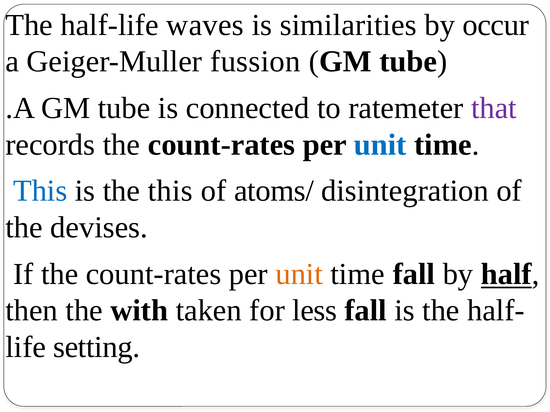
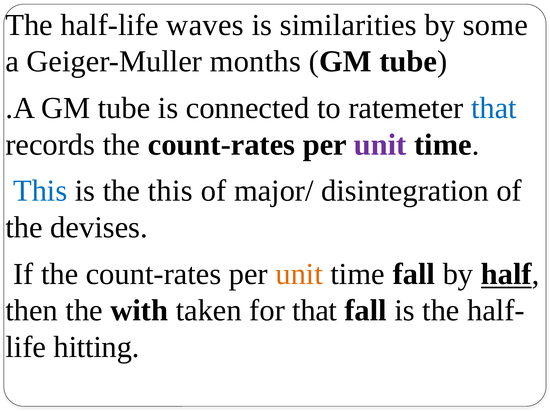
occur: occur -> some (495, 25)
fussion: fussion -> months (255, 62)
that colour: purple -> blue (494, 108)
unit colour: blue -> purple (380, 145)
atoms/: atoms/ -> major/ (274, 191)
for less: less -> that (315, 311)
setting: setting -> hitting (97, 348)
